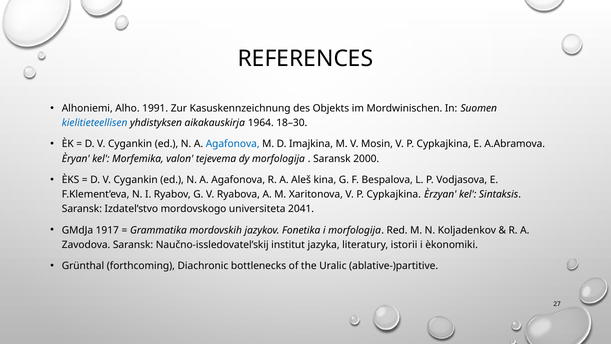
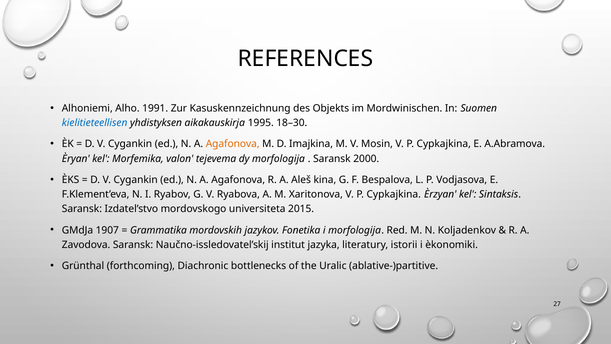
1964: 1964 -> 1995 (261, 123)
Agafonova colour: blue -> orange (233, 144)
2041: 2041 -> 2015 (301, 209)
1917: 1917 -> 1907 (107, 230)
